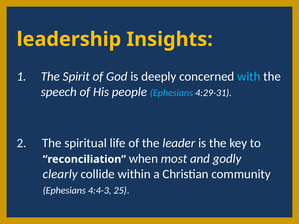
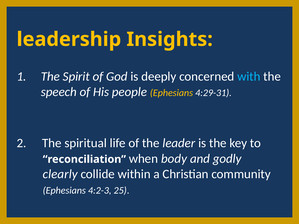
Ephesians colour: light blue -> yellow (171, 93)
most: most -> body (174, 159)
4:4-3: 4:4-3 -> 4:2-3 (100, 191)
